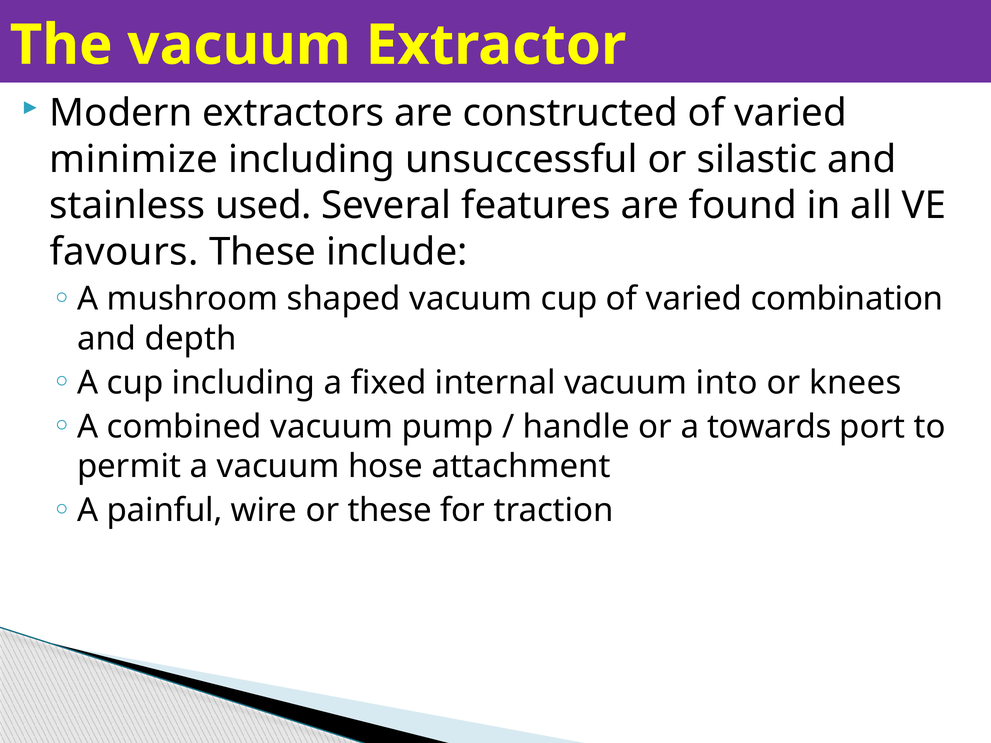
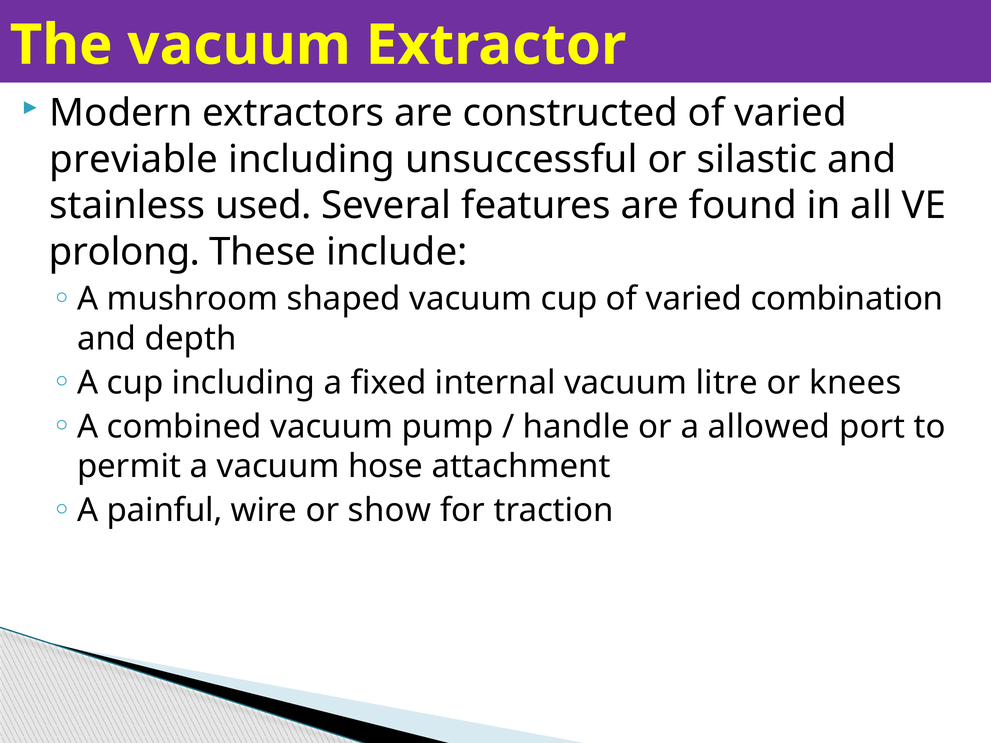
minimize: minimize -> previable (134, 160)
favours: favours -> prolong (125, 252)
into: into -> litre (727, 383)
towards: towards -> allowed (769, 427)
or these: these -> show (389, 511)
